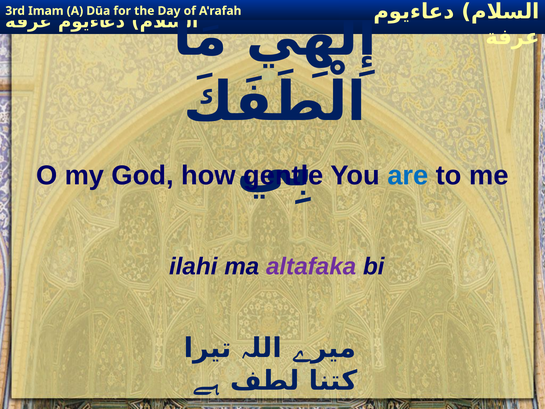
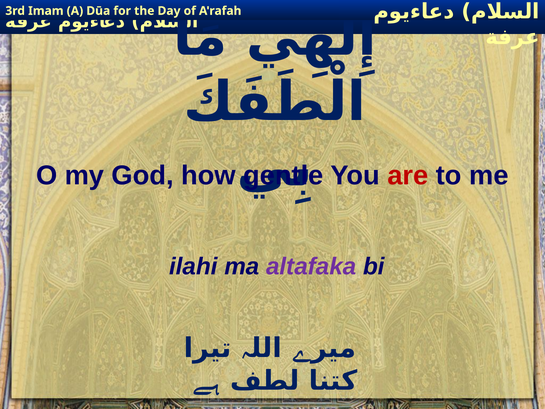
are colour: blue -> red (408, 175)
